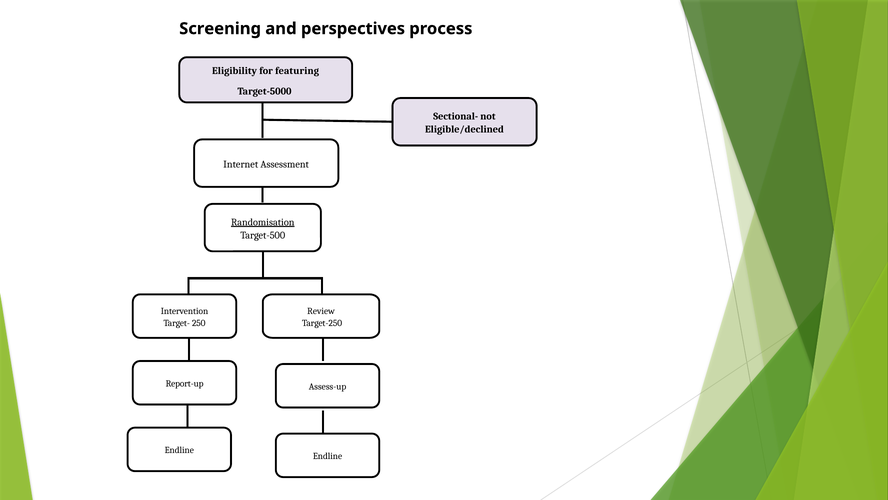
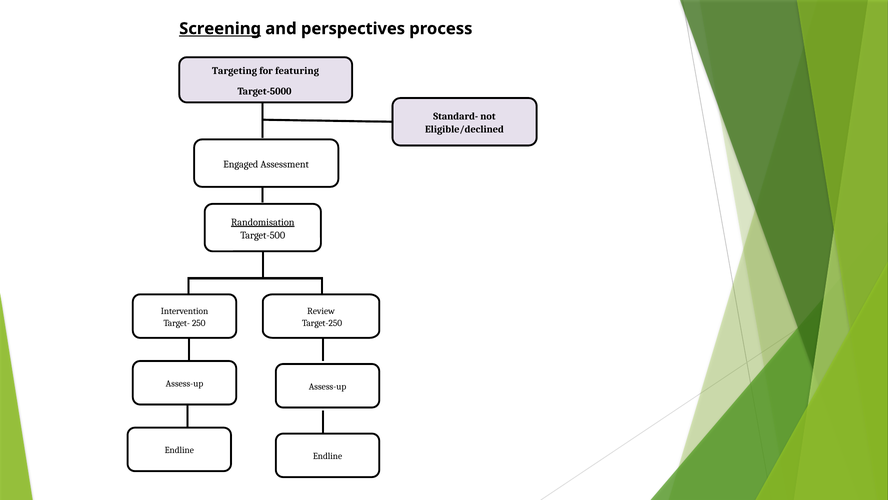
Screening underline: none -> present (220, 29)
Eligibility: Eligibility -> Targeting (235, 71)
Sectional-: Sectional- -> Standard- (456, 116)
Internet: Internet -> Engaged (241, 164)
Report-up: Report-up -> Assess-up (184, 383)
